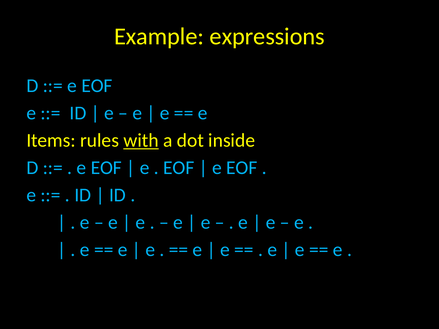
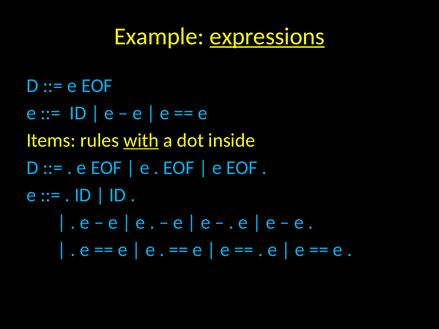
expressions underline: none -> present (267, 37)
